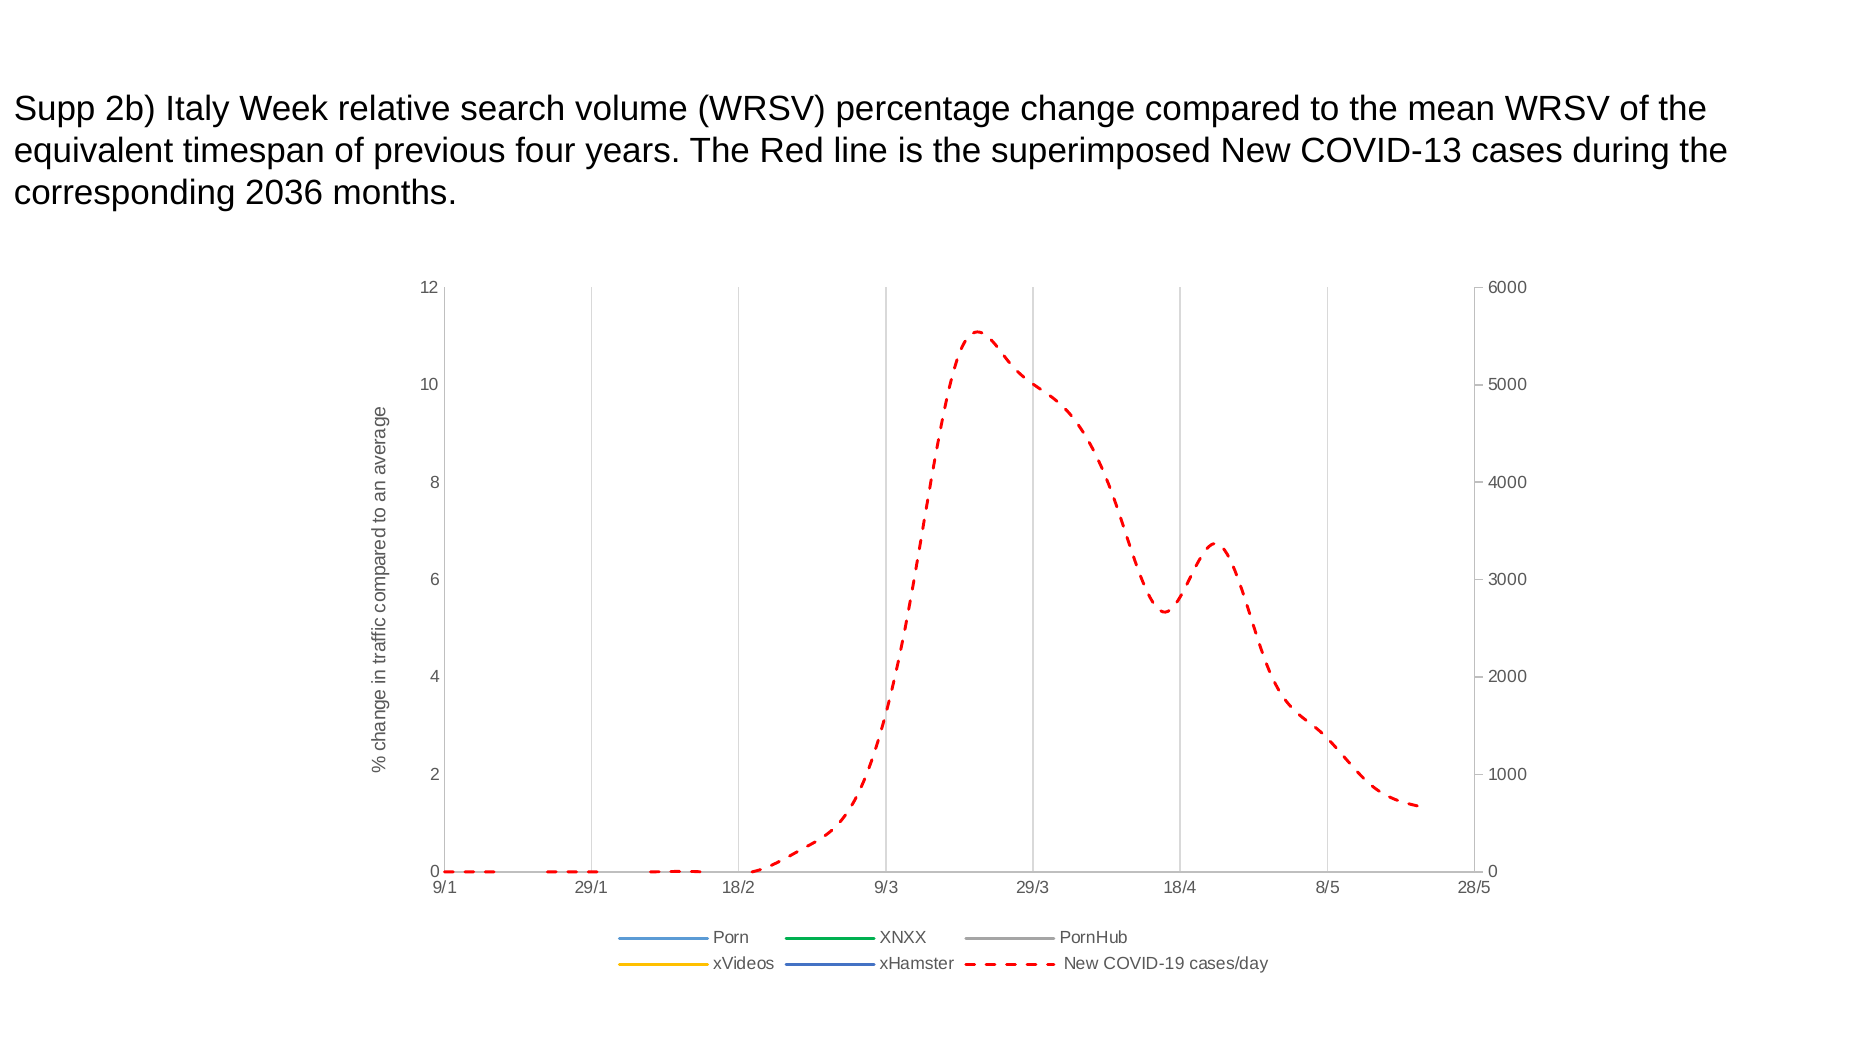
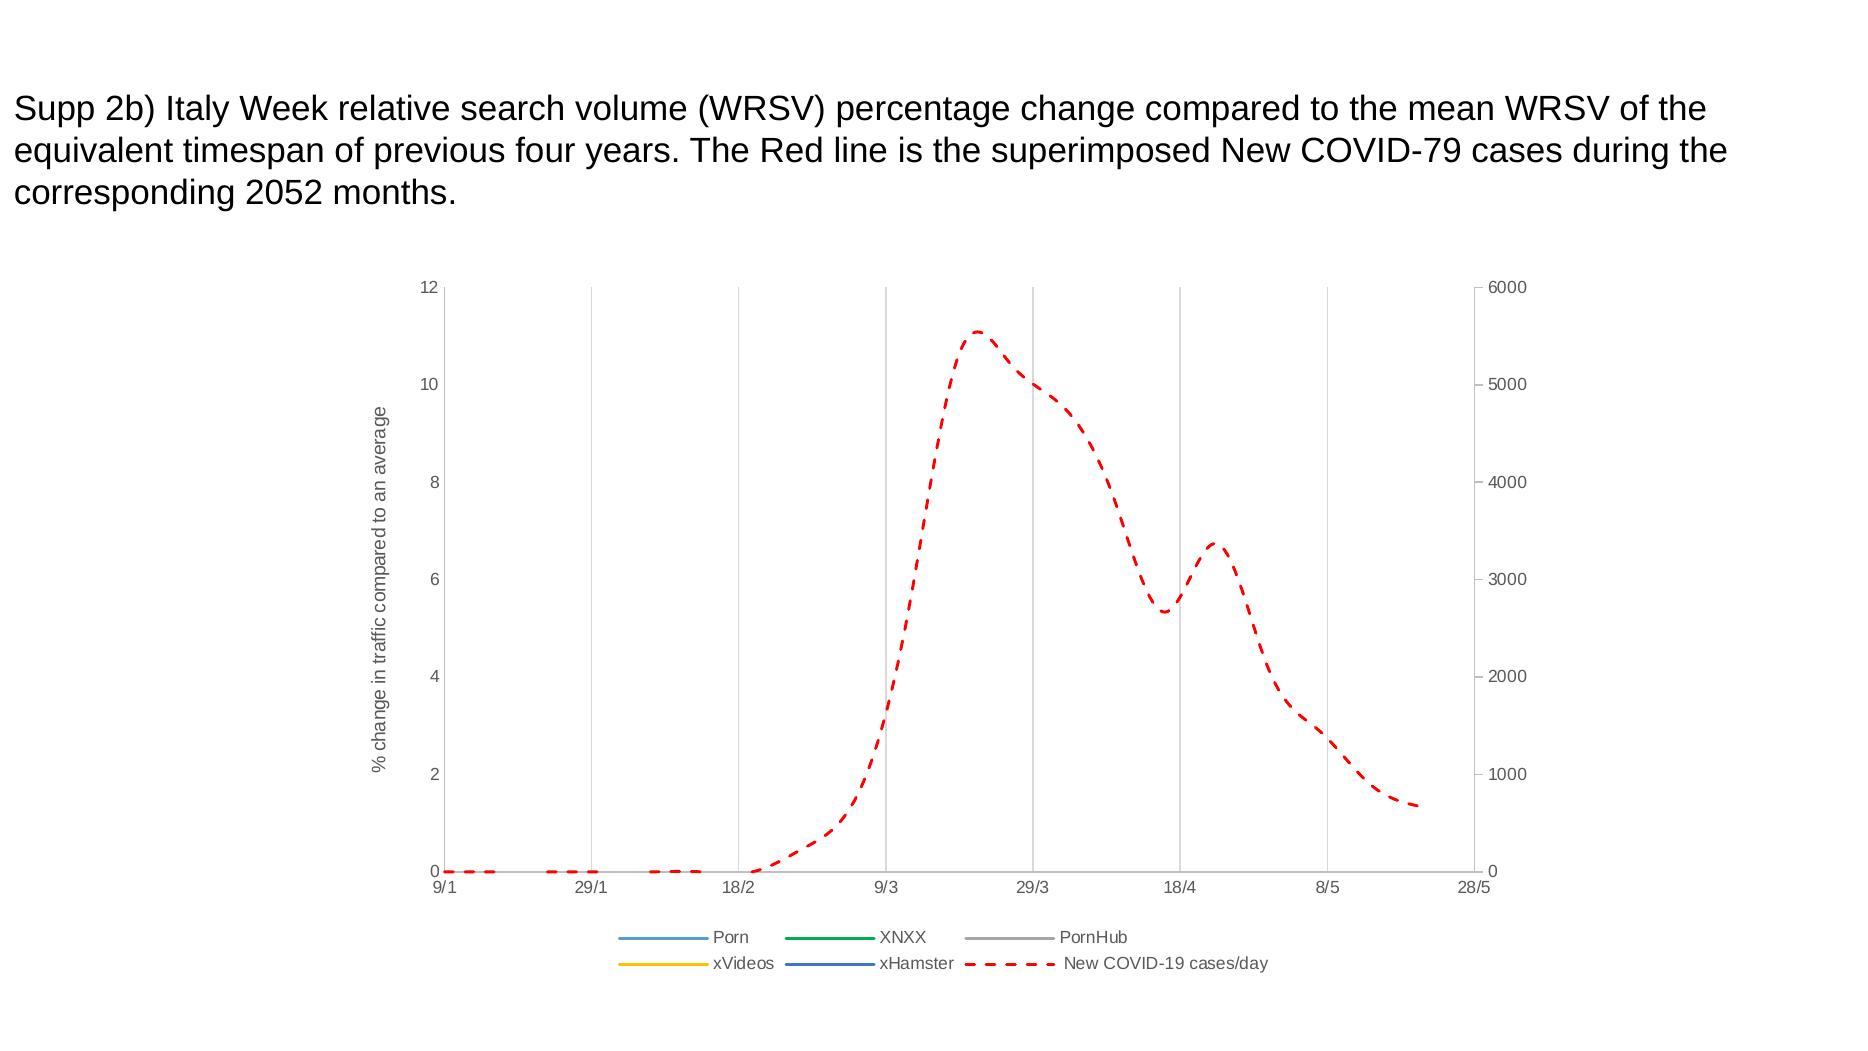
COVID-13: COVID-13 -> COVID-79 (1381, 151)
2036: 2036 -> 2052 (284, 193)
